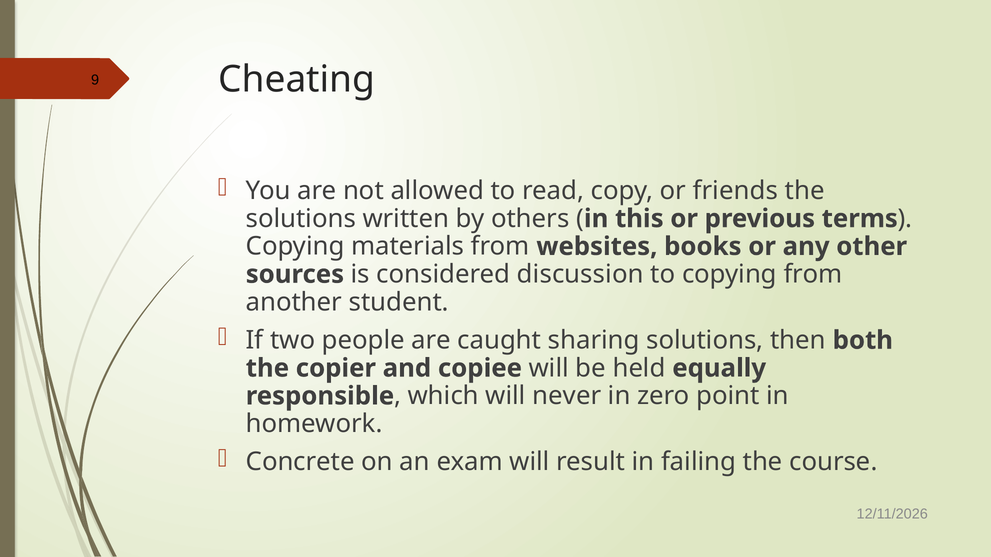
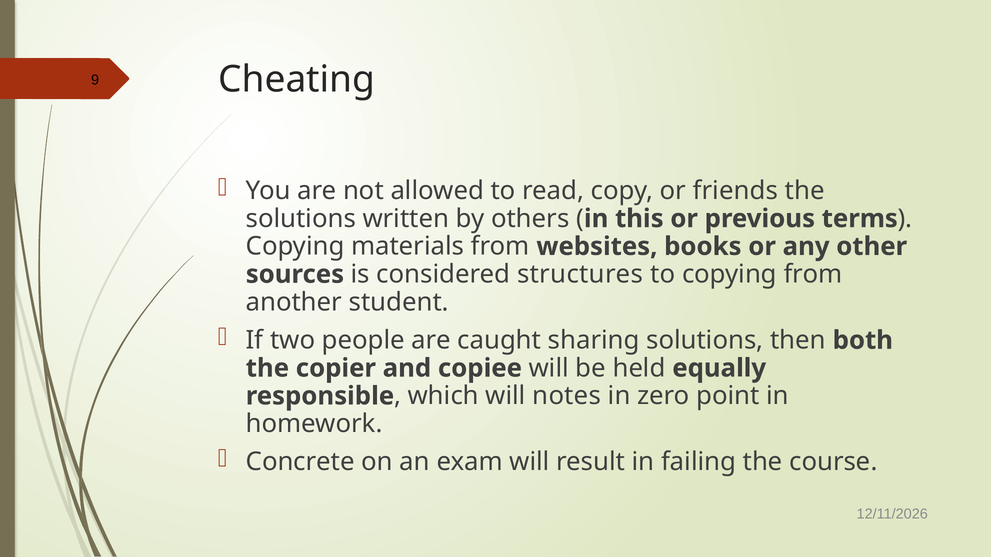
discussion: discussion -> structures (580, 275)
never: never -> notes (567, 396)
